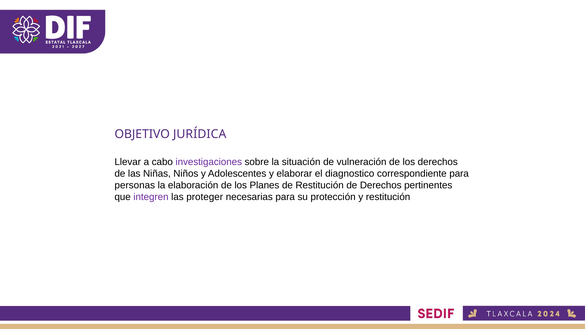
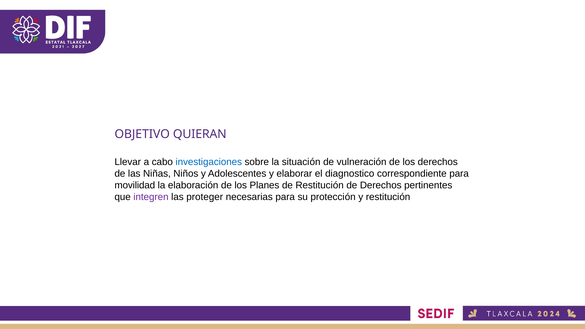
JURÍDICA: JURÍDICA -> QUIERAN (200, 134)
investigaciones colour: purple -> blue (209, 162)
personas: personas -> movilidad (135, 185)
